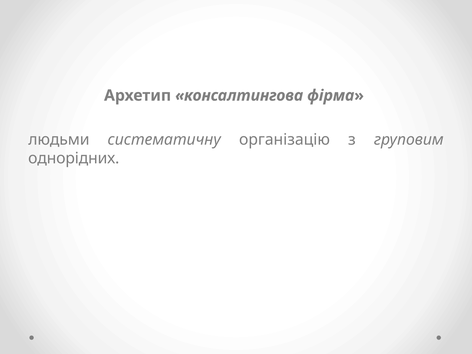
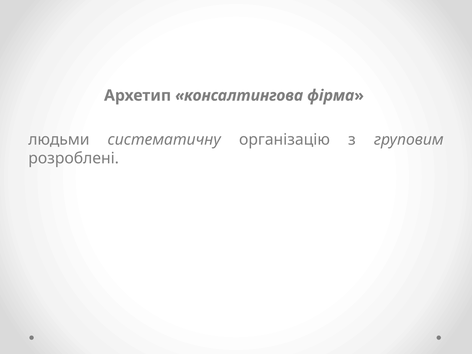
однорідних: однорідних -> розроблені (74, 158)
